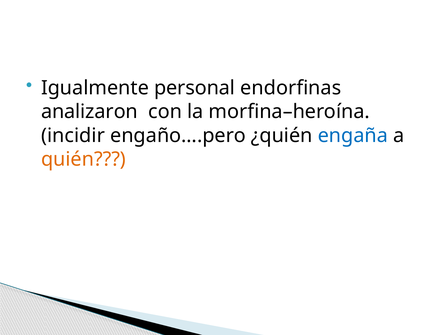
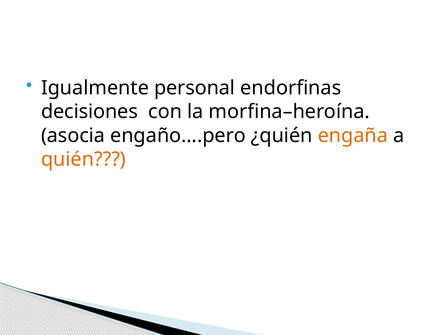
analizaron: analizaron -> decisiones (89, 112)
incidir: incidir -> asocia (73, 136)
engaña colour: blue -> orange (353, 136)
